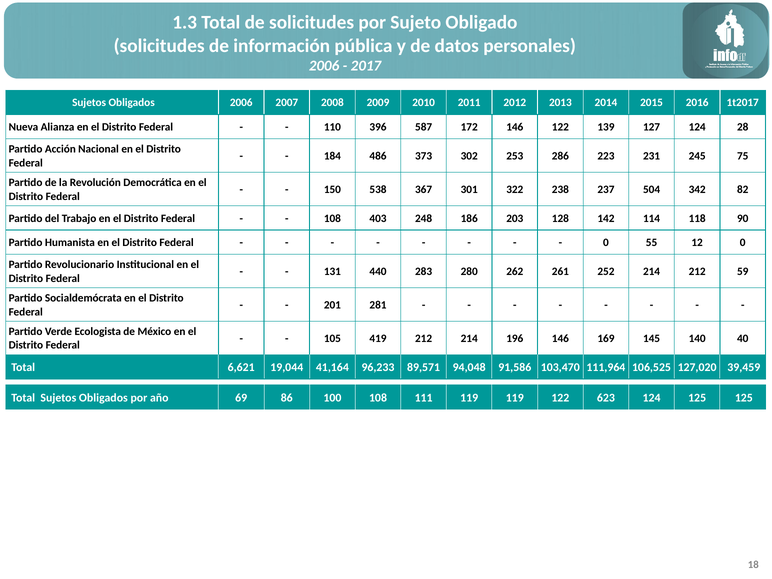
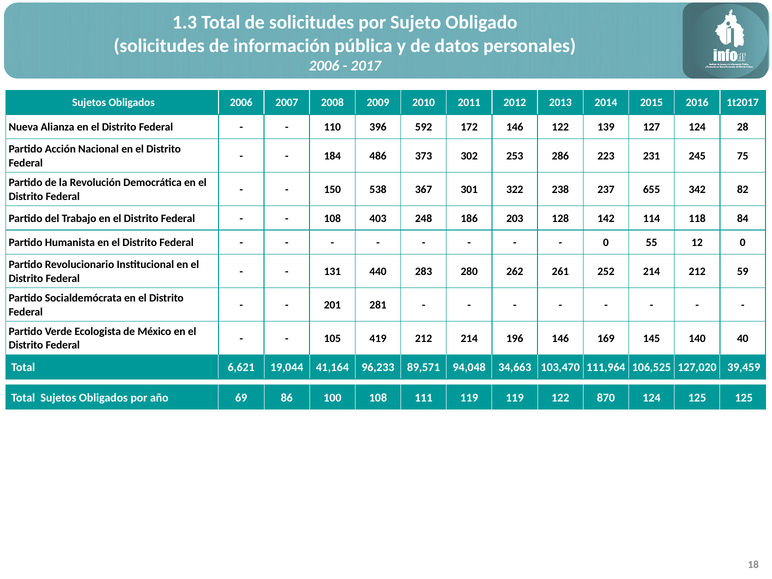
587: 587 -> 592 (424, 127)
504: 504 -> 655 (652, 190)
90: 90 -> 84 (743, 218)
91,586: 91,586 -> 34,663 (515, 367)
623: 623 -> 870 (606, 398)
